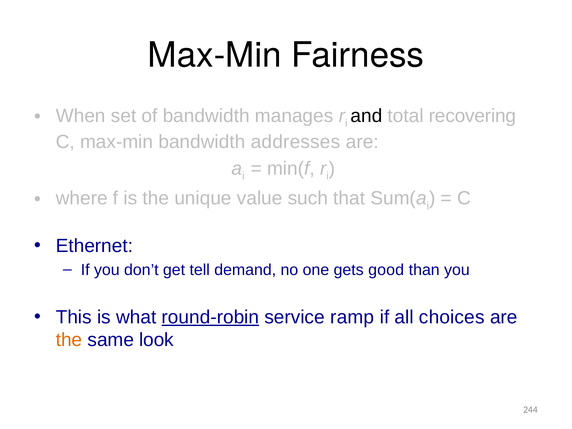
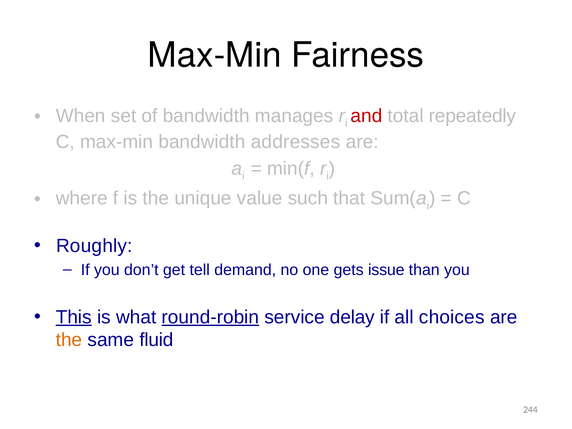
and colour: black -> red (366, 116)
recovering: recovering -> repeatedly (472, 116)
Ethernet: Ethernet -> Roughly (94, 246)
good: good -> issue (386, 270)
This underline: none -> present (74, 317)
ramp: ramp -> delay (352, 317)
look: look -> fluid (156, 340)
